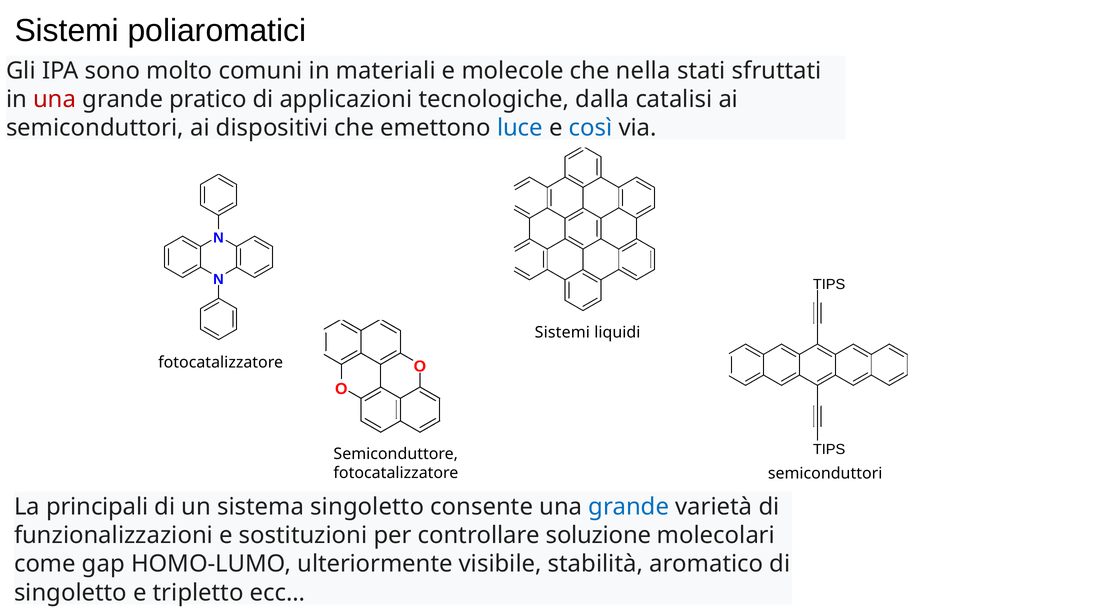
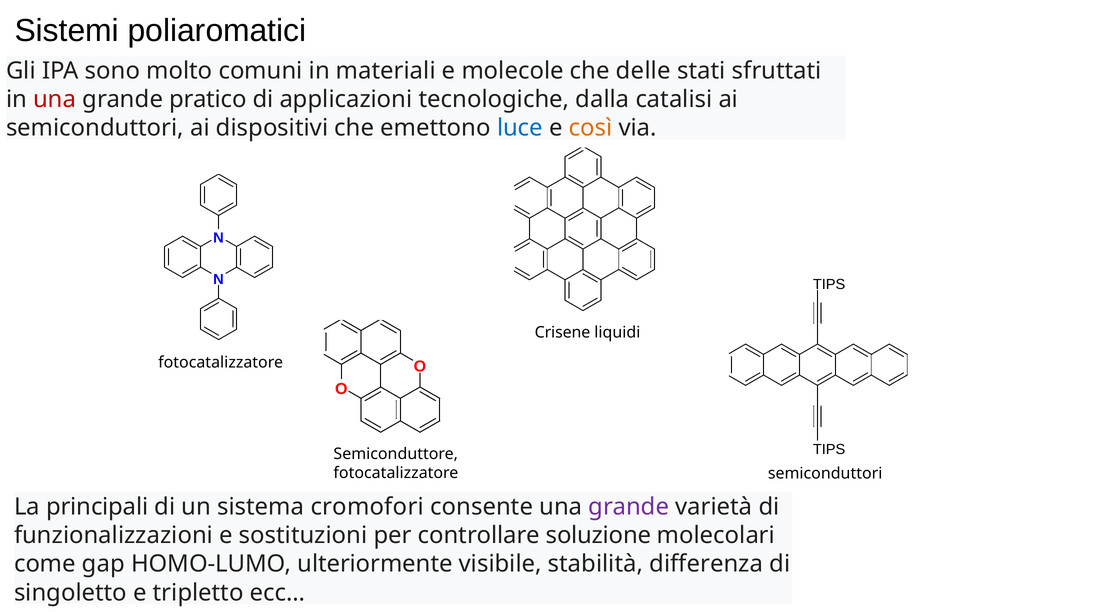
nella: nella -> delle (643, 71)
così colour: blue -> orange (591, 128)
Sistemi: Sistemi -> Crisene (562, 333)
sistema singoletto: singoletto -> cromofori (367, 507)
grande colour: blue -> purple (629, 507)
aromatico: aromatico -> differenza (706, 564)
